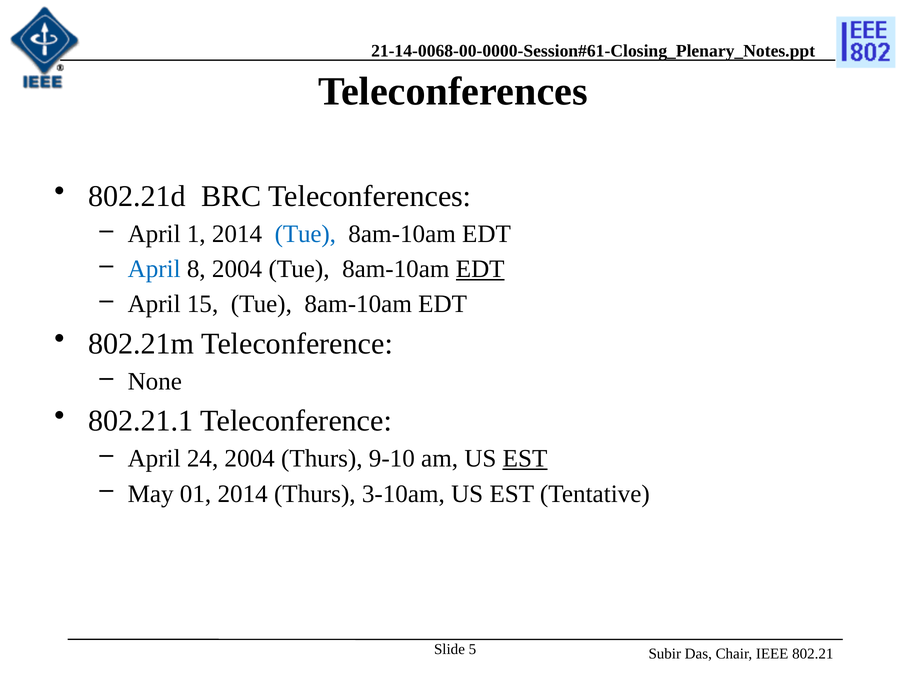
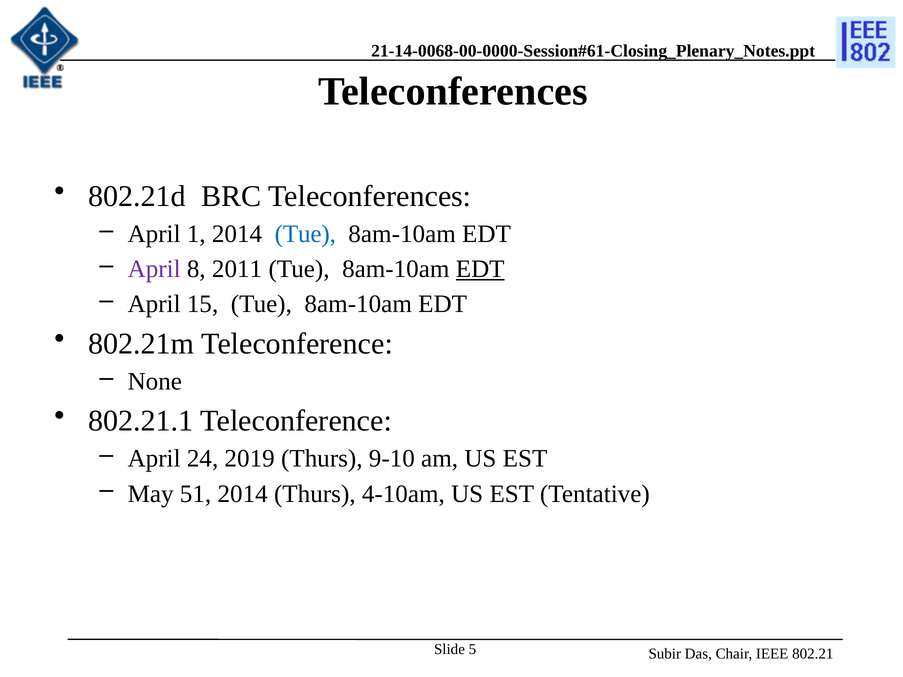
April colour: blue -> purple (154, 269)
8 2004: 2004 -> 2011 (237, 269)
24 2004: 2004 -> 2019 (250, 459)
EST underline: present -> none (525, 459)
01: 01 -> 51 (196, 494)
3-10am: 3-10am -> 4-10am (403, 494)
